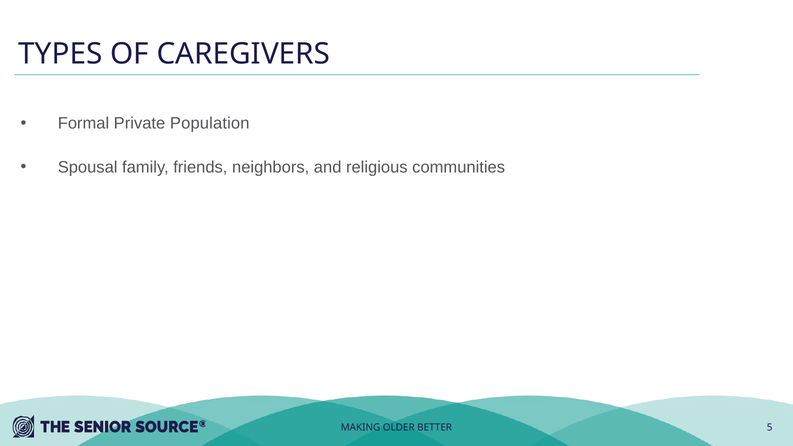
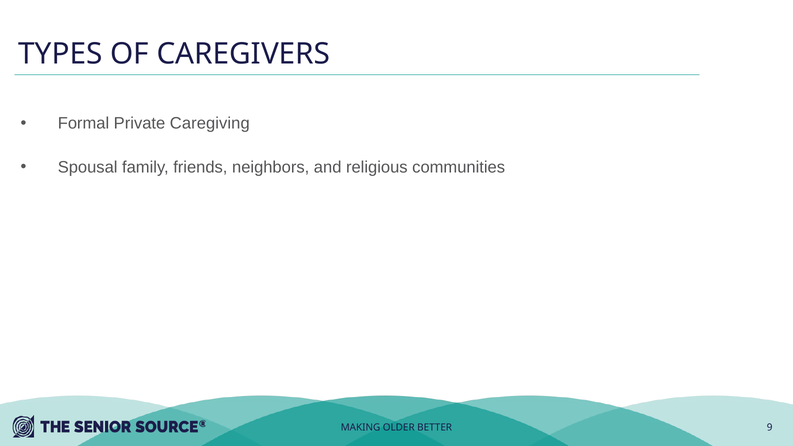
Population: Population -> Caregiving (210, 123)
5: 5 -> 9 (770, 427)
